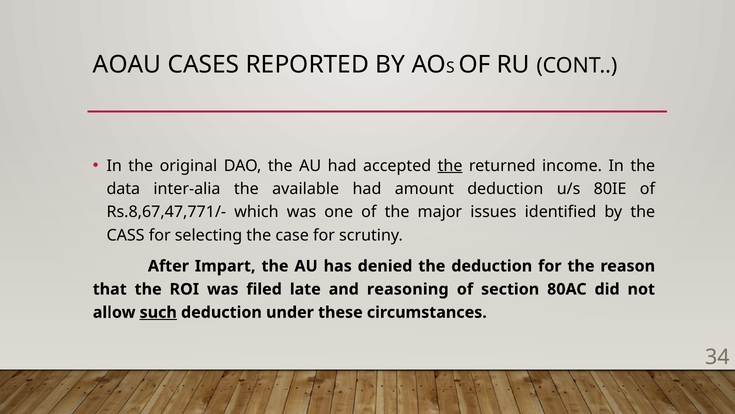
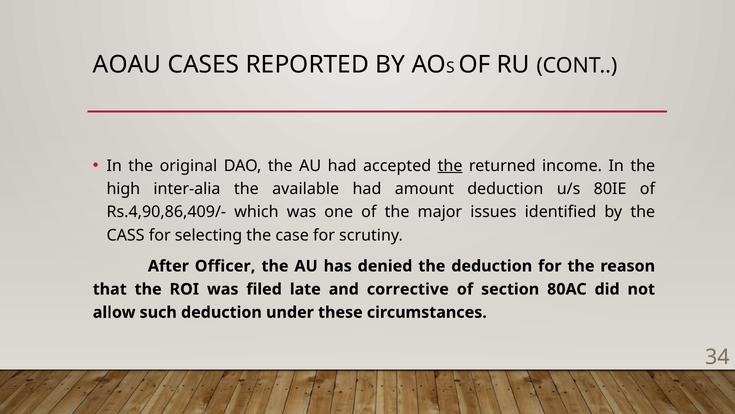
data: data -> high (123, 189)
Rs.8,67,47,771/-: Rs.8,67,47,771/- -> Rs.4,90,86,409/- (166, 212)
Impart: Impart -> Officer (225, 266)
reasoning: reasoning -> corrective (408, 289)
such underline: present -> none (158, 312)
